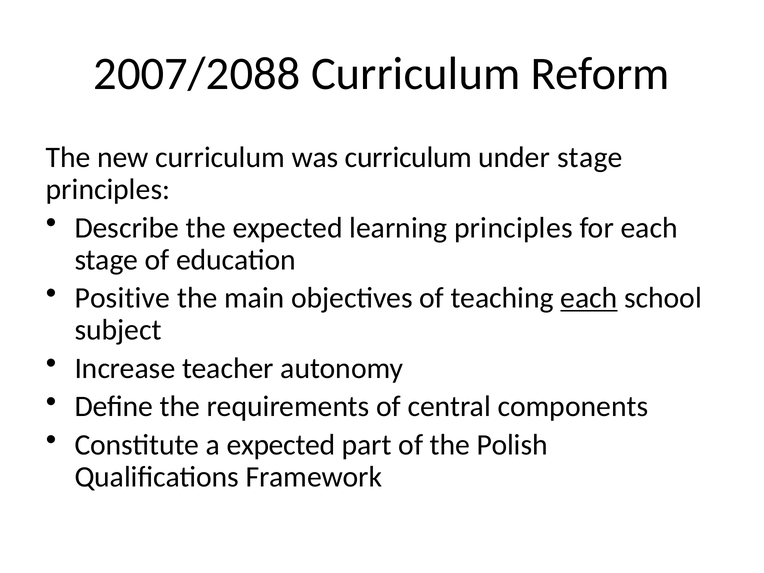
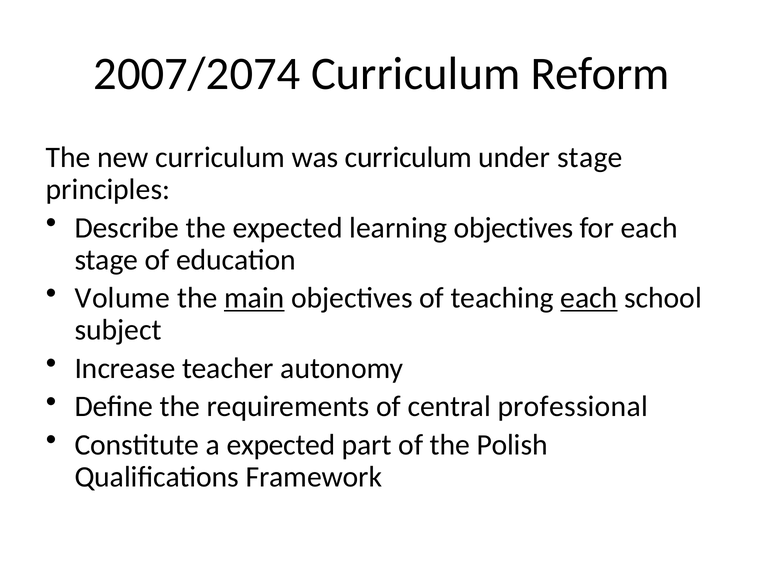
2007/2088: 2007/2088 -> 2007/2074 (197, 74)
learning principles: principles -> objectives (514, 228)
Positive: Positive -> Volume (122, 298)
main underline: none -> present (254, 298)
components: components -> professional (573, 407)
